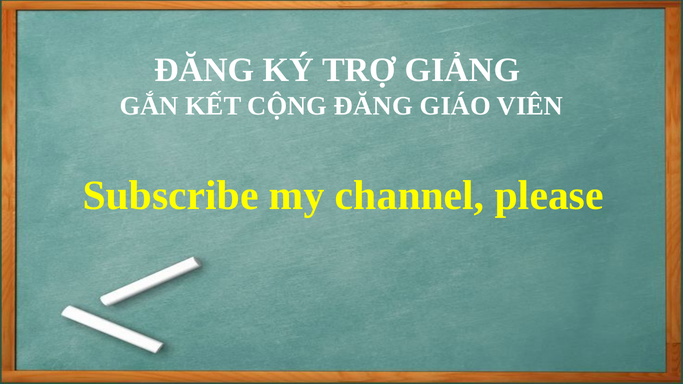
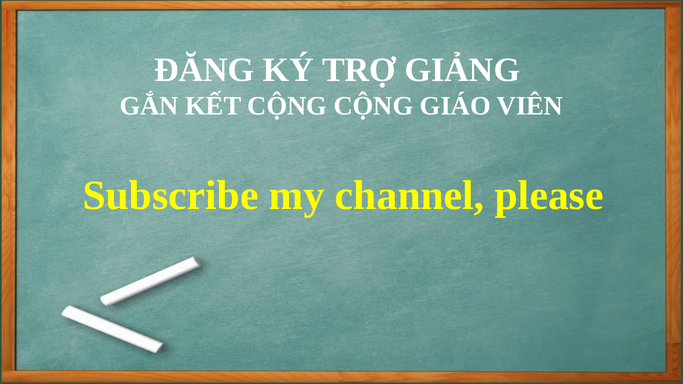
CỘNG ĐĂNG: ĐĂNG -> CỘNG (373, 106)
